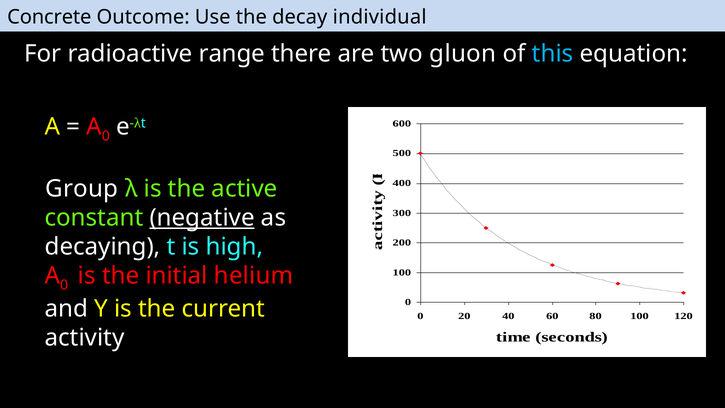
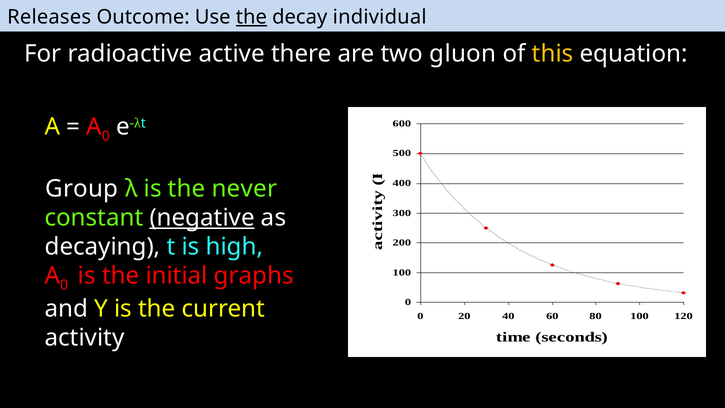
Concrete: Concrete -> Releases (49, 17)
the underline: none -> present (251, 17)
range: range -> active (232, 54)
this colour: light blue -> yellow (553, 54)
active: active -> never (244, 189)
helium: helium -> graphs (254, 276)
